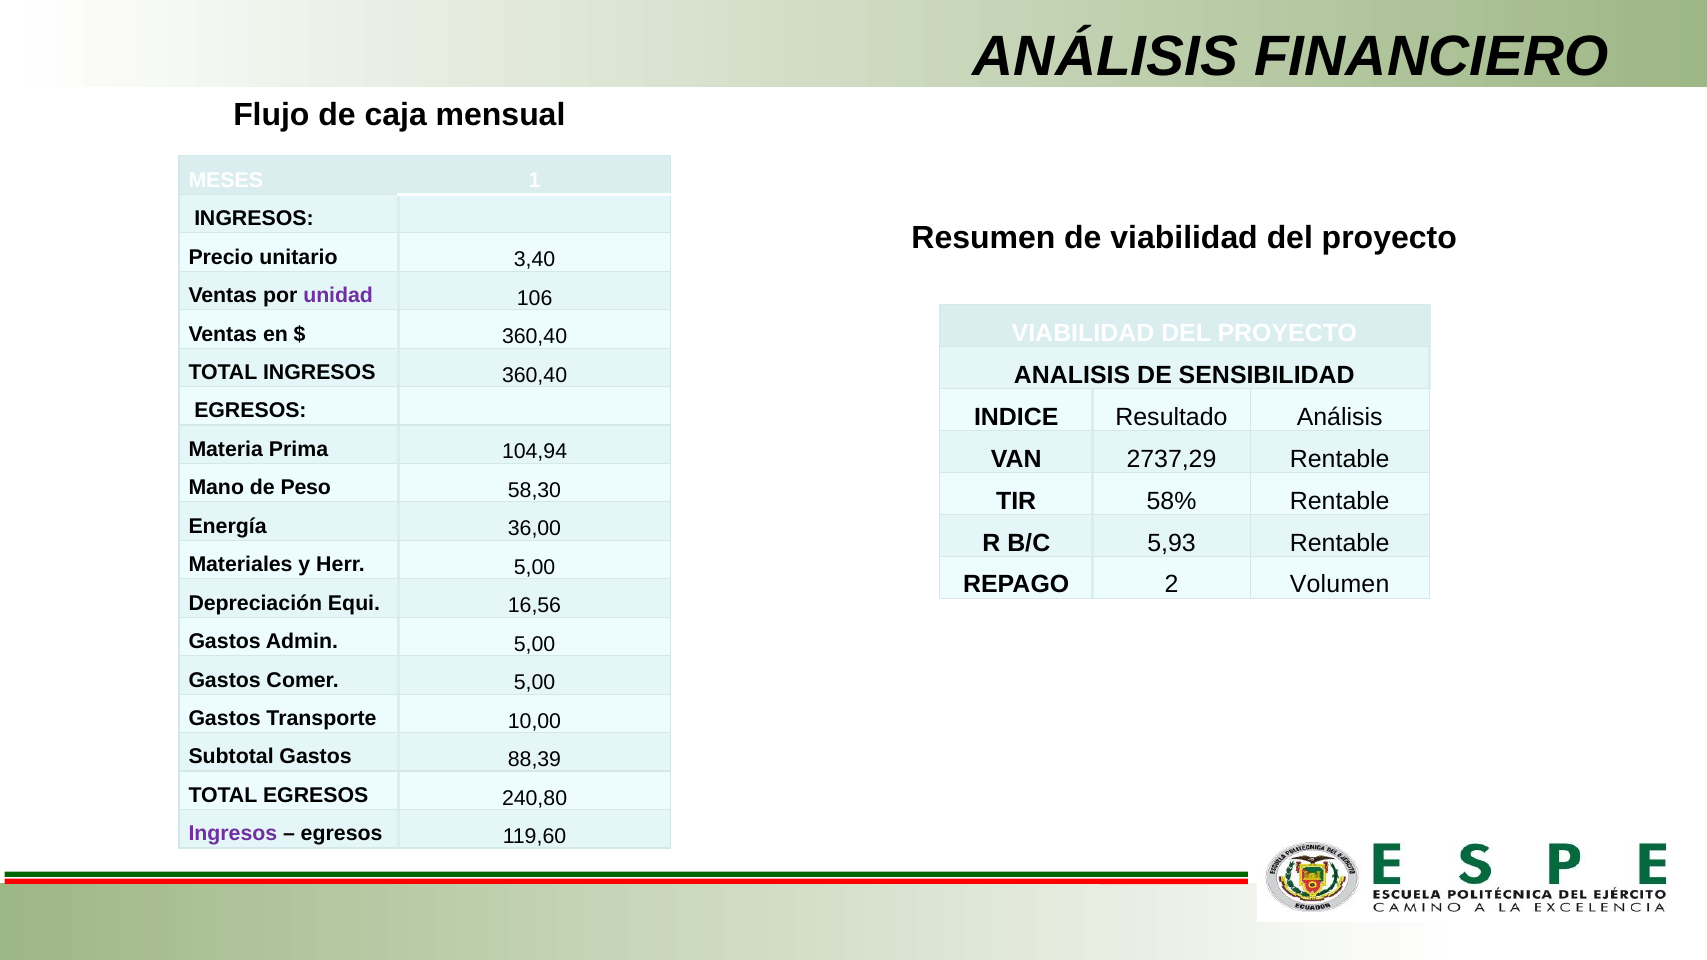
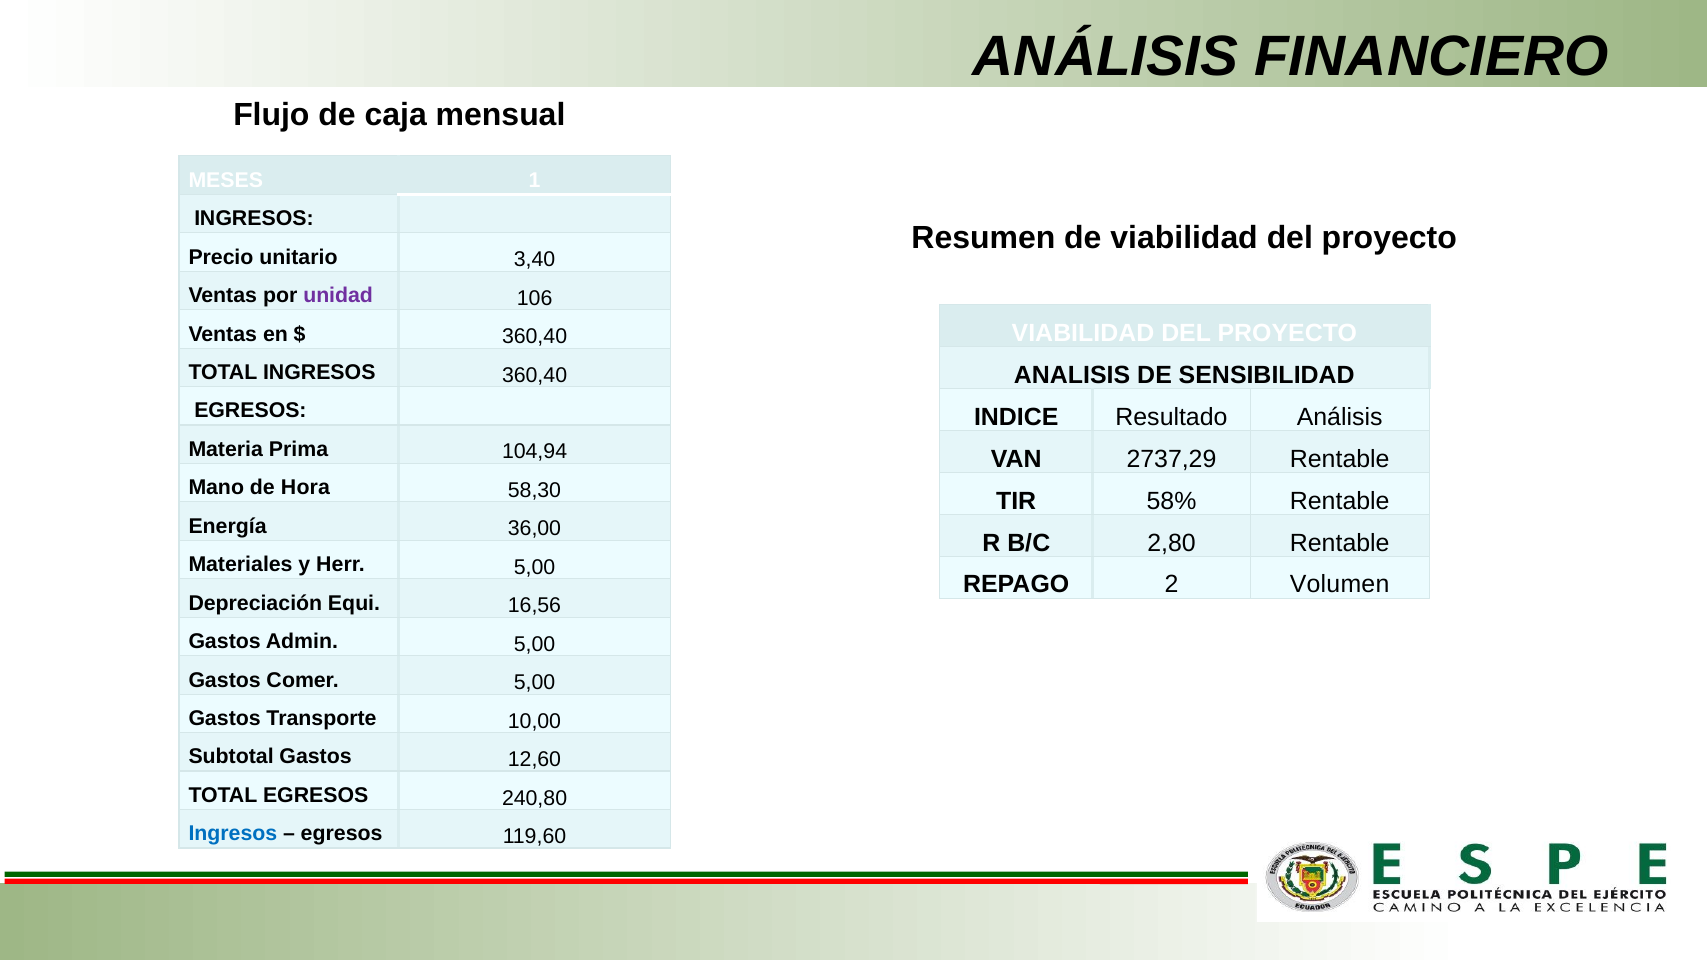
Peso: Peso -> Hora (306, 488)
5,93: 5,93 -> 2,80 (1172, 543)
88,39: 88,39 -> 12,60 (535, 760)
Ingresos colour: purple -> blue (233, 834)
